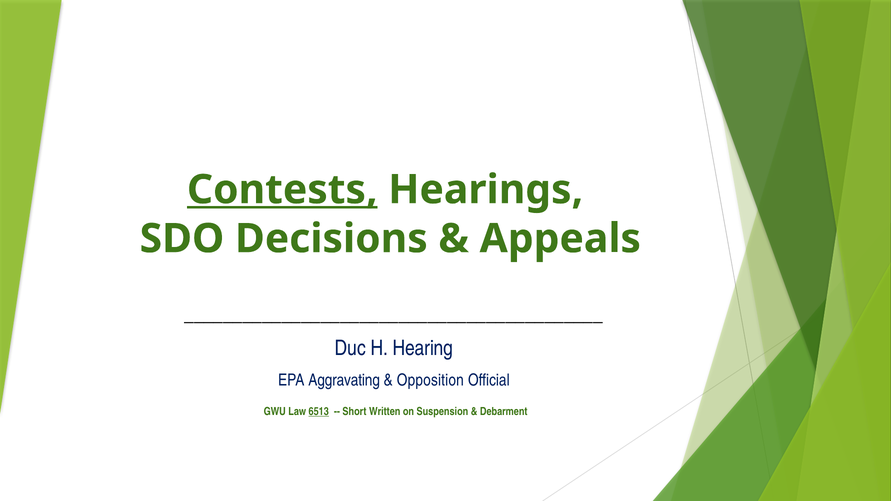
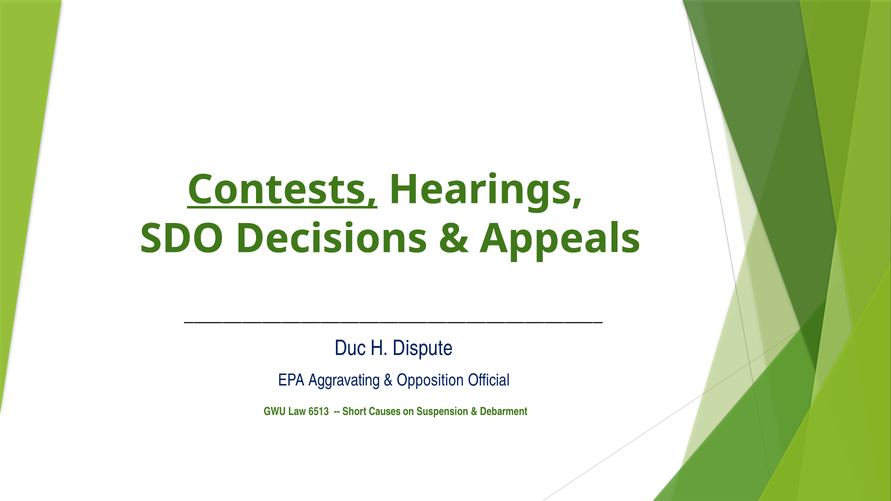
Hearing: Hearing -> Dispute (423, 349)
6513 underline: present -> none (319, 412)
Written: Written -> Causes (385, 412)
